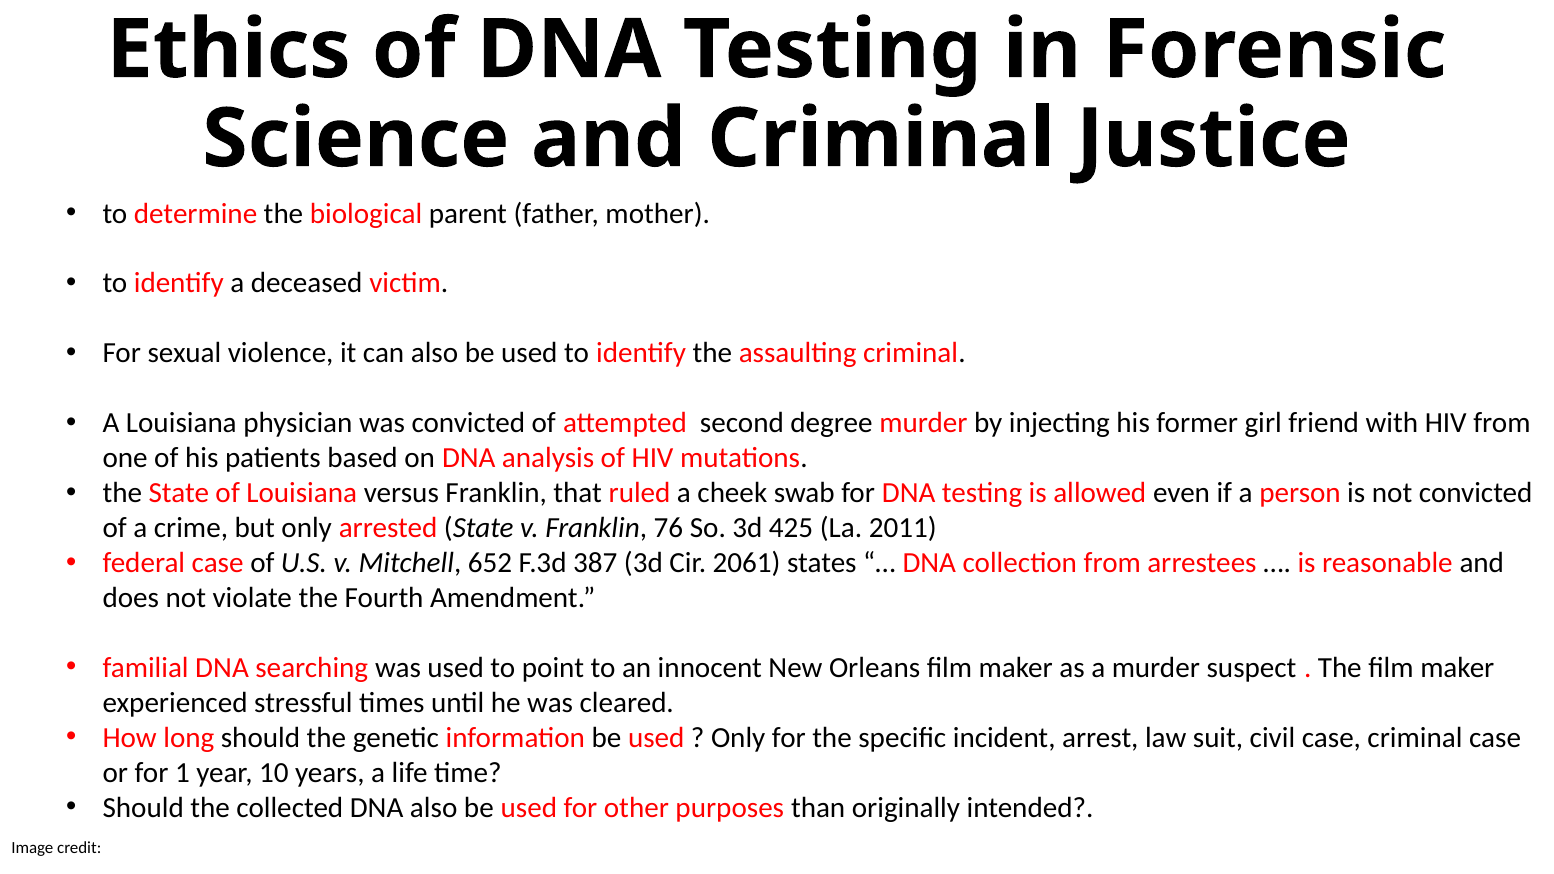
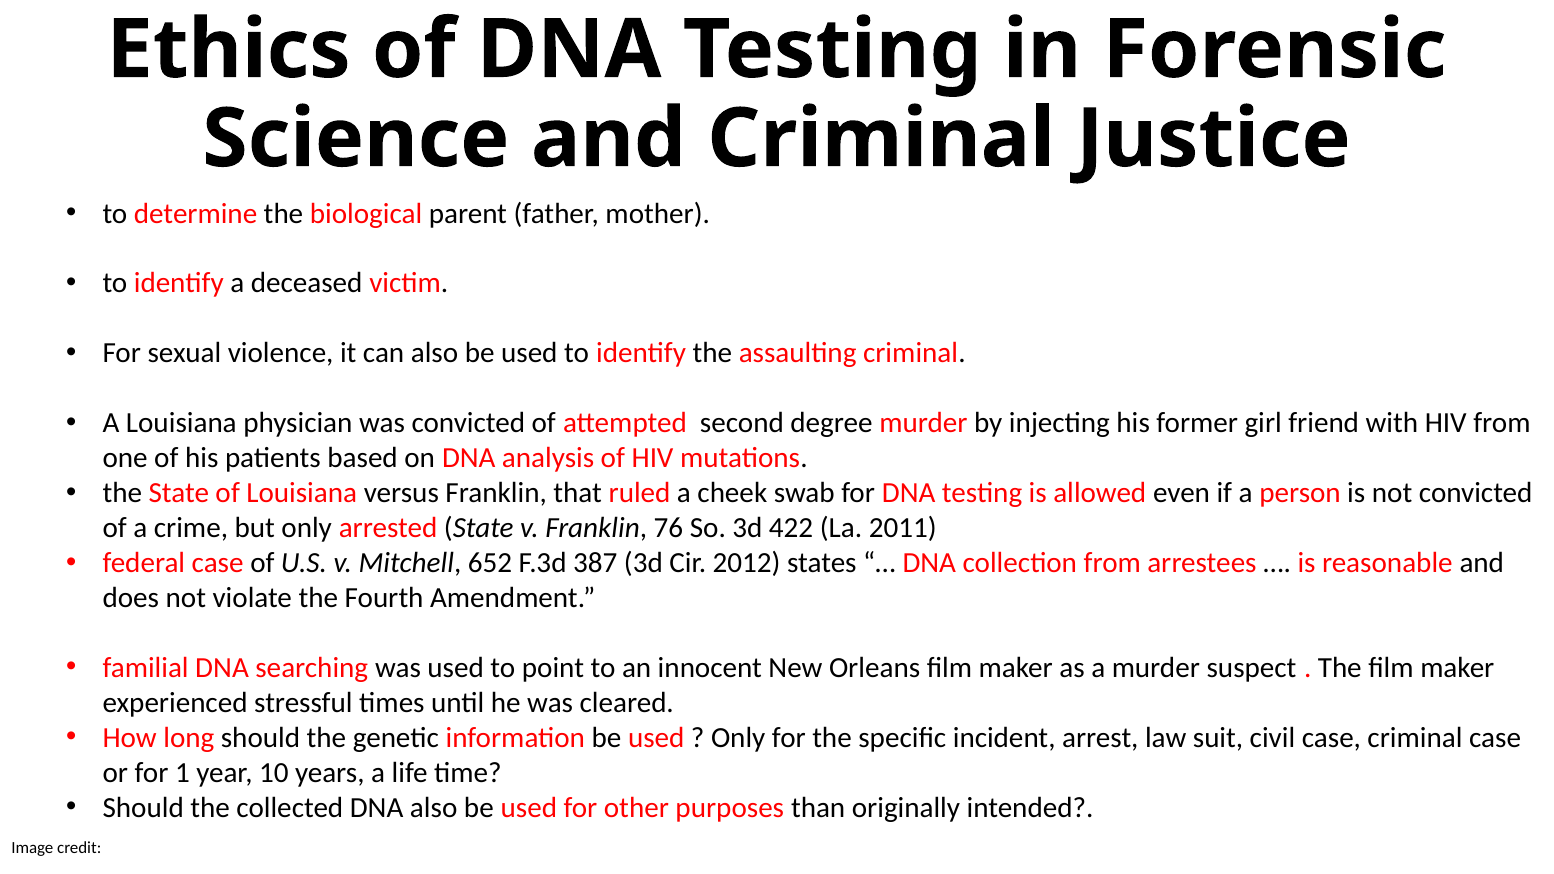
425: 425 -> 422 (791, 528)
2061: 2061 -> 2012 (747, 563)
